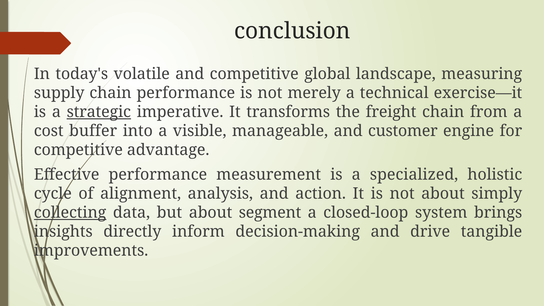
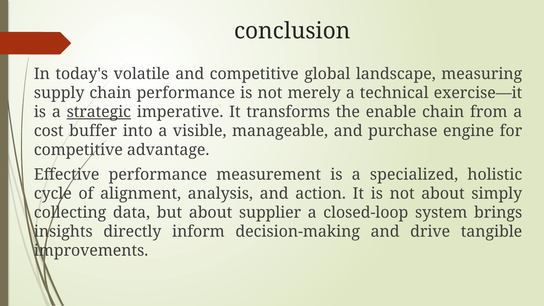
freight: freight -> enable (391, 112)
customer: customer -> purchase (403, 131)
collecting underline: present -> none (70, 213)
segment: segment -> supplier (270, 213)
